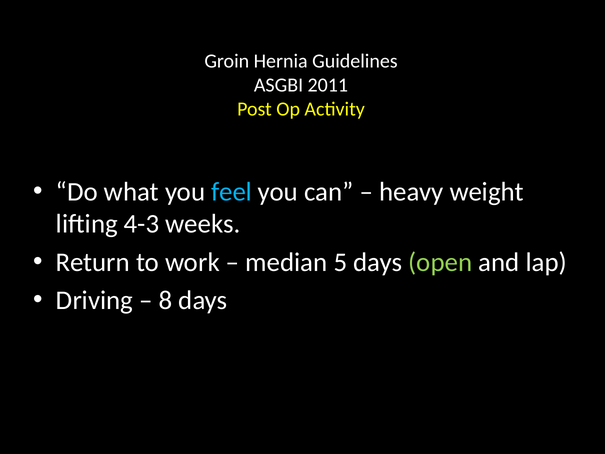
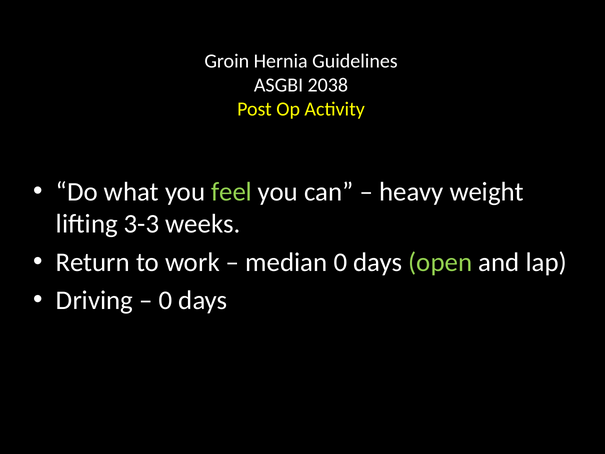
2011: 2011 -> 2038 (328, 85)
feel colour: light blue -> light green (232, 192)
4-3: 4-3 -> 3-3 (142, 224)
median 5: 5 -> 0 (340, 262)
8: 8 -> 0 (166, 300)
